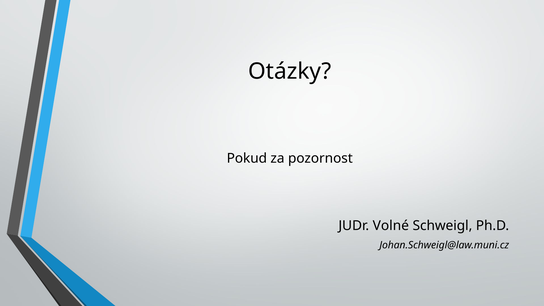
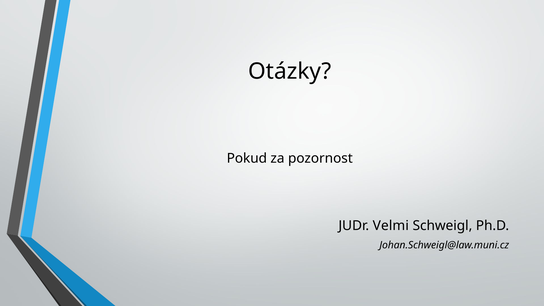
Volné: Volné -> Velmi (391, 226)
